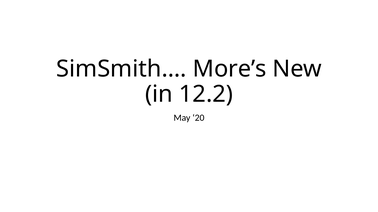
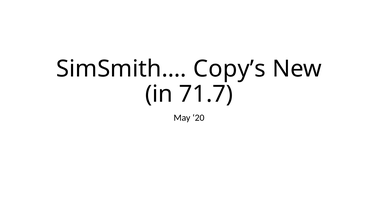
More’s: More’s -> Copy’s (229, 69)
12.2: 12.2 -> 71.7 (206, 94)
